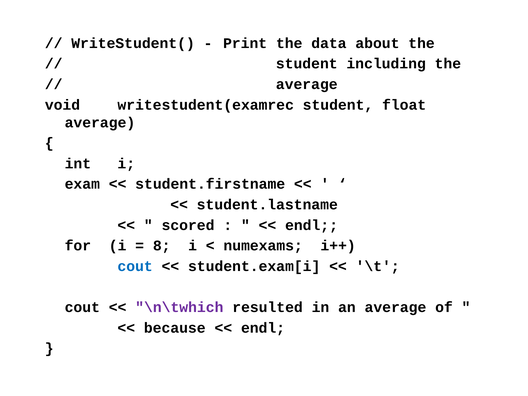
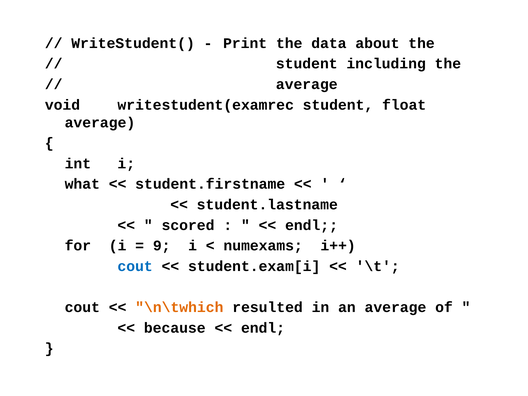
exam: exam -> what (82, 184)
8: 8 -> 9 (162, 246)
\n\twhich colour: purple -> orange (179, 307)
